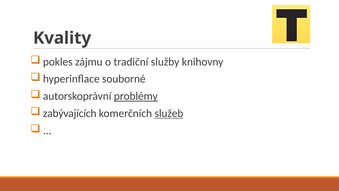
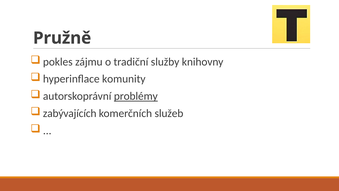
Kvality: Kvality -> Pružně (62, 38)
souborné: souborné -> komunity (124, 79)
služeb underline: present -> none (169, 113)
